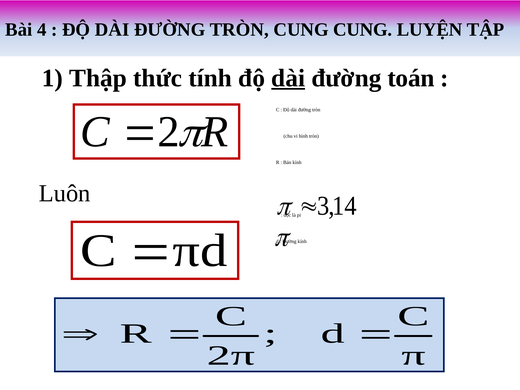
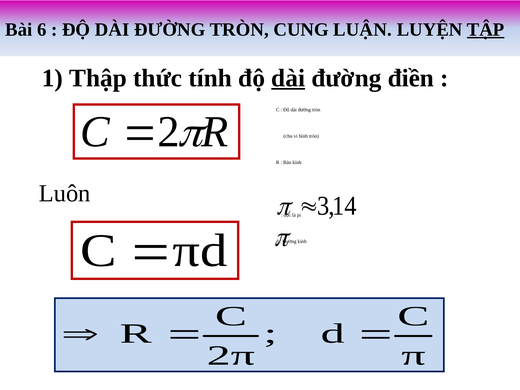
4: 4 -> 6 (42, 30)
CUNG CUNG: CUNG -> LUẬN (362, 30)
TẬP underline: none -> present (486, 30)
toán: toán -> điền (411, 78)
